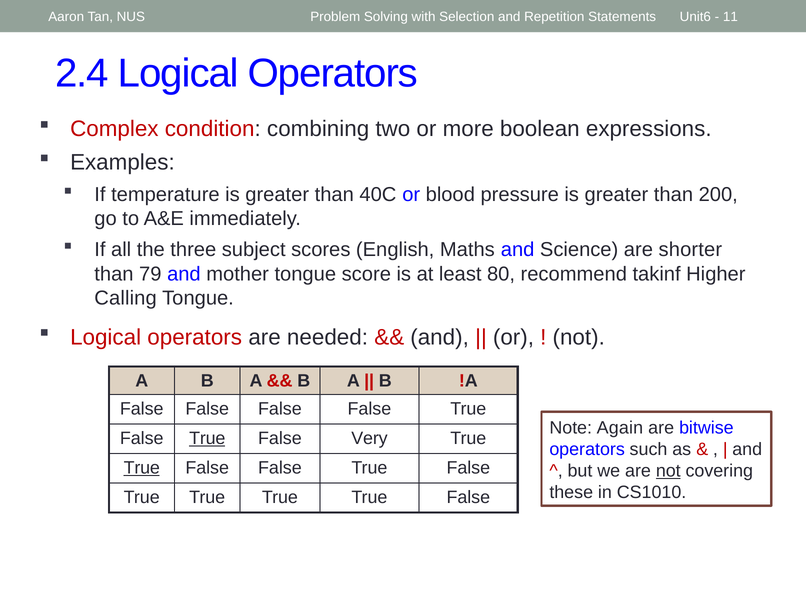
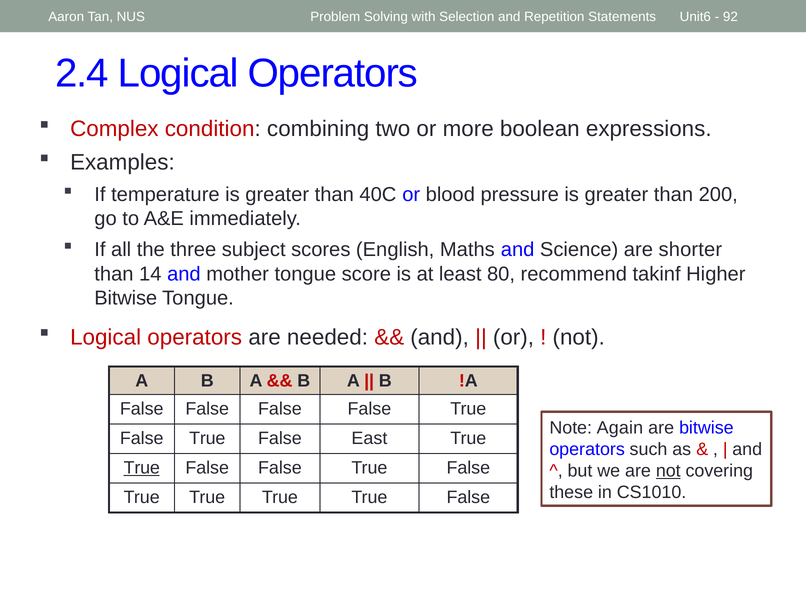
11: 11 -> 92 (730, 17)
79: 79 -> 14 (150, 274)
Calling: Calling -> Bitwise (126, 298)
True underline: present -> none (207, 439)
Very: Very -> East (369, 439)
